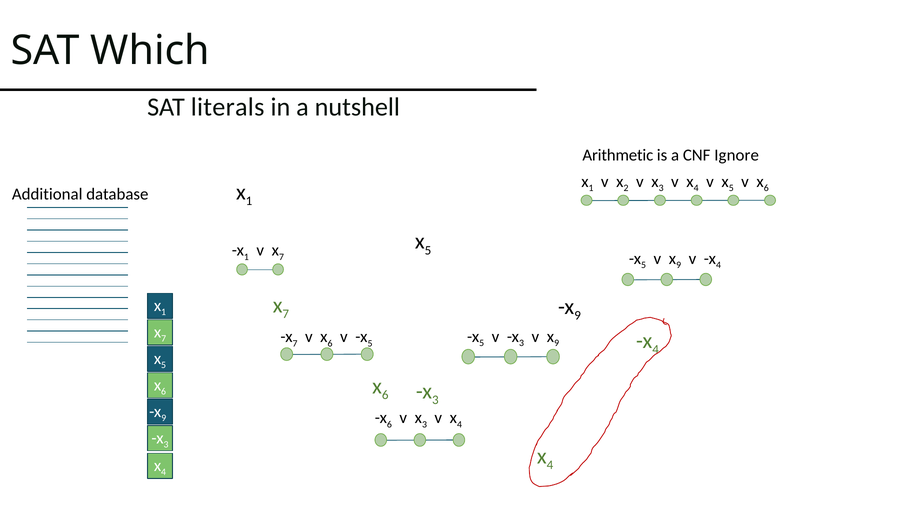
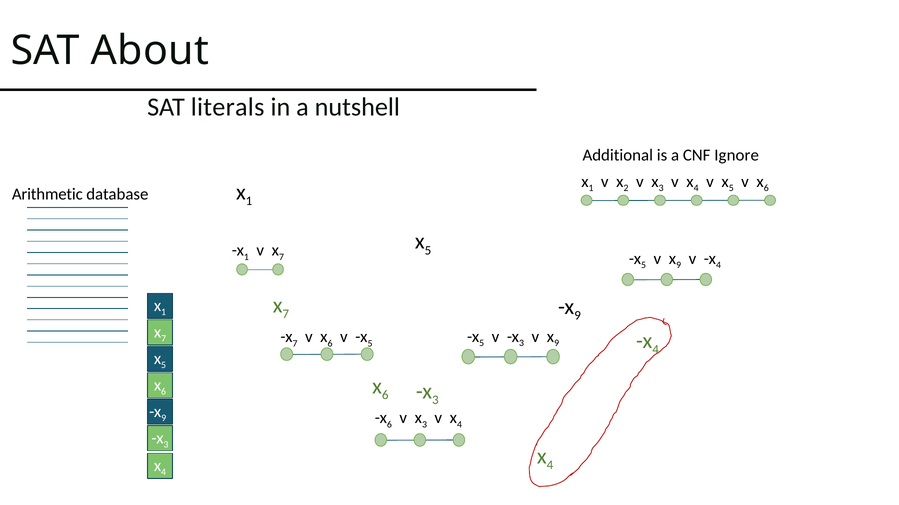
Which: Which -> About (150, 51)
Arithmetic: Arithmetic -> Additional (618, 155)
Additional: Additional -> Arithmetic (47, 194)
